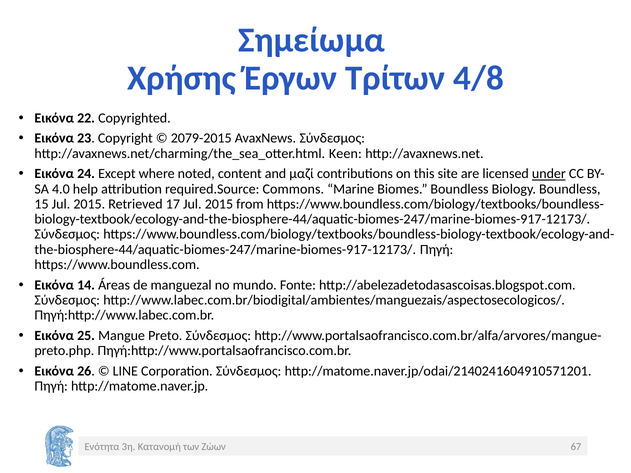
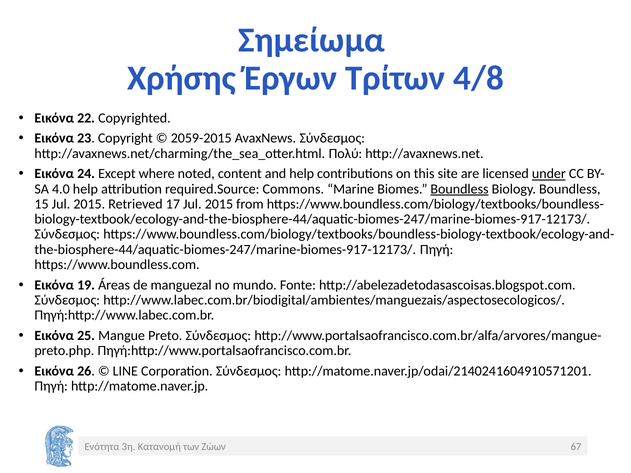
2079-2015: 2079-2015 -> 2059-2015 (201, 138)
Keen: Keen -> Πολύ (345, 154)
and μαζί: μαζί -> help (302, 174)
Boundless underline: none -> present (460, 189)
14: 14 -> 19 (86, 285)
